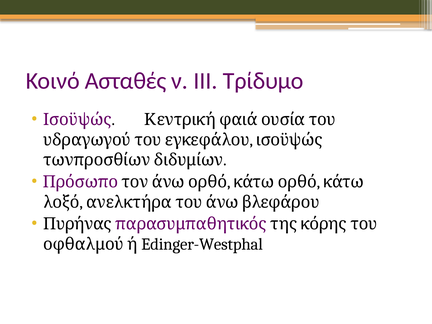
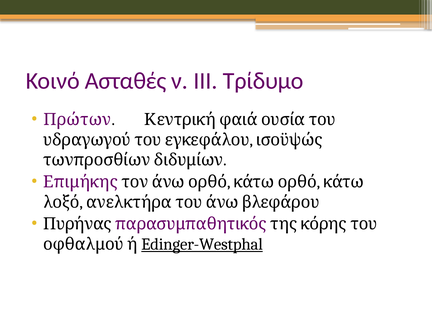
Ισοϋψώς: Ισοϋψώς -> Πρώτων (77, 120)
Πρόσωπο: Πρόσωπο -> Επιμήκης (80, 182)
Edinger-Westphal underline: none -> present (202, 244)
